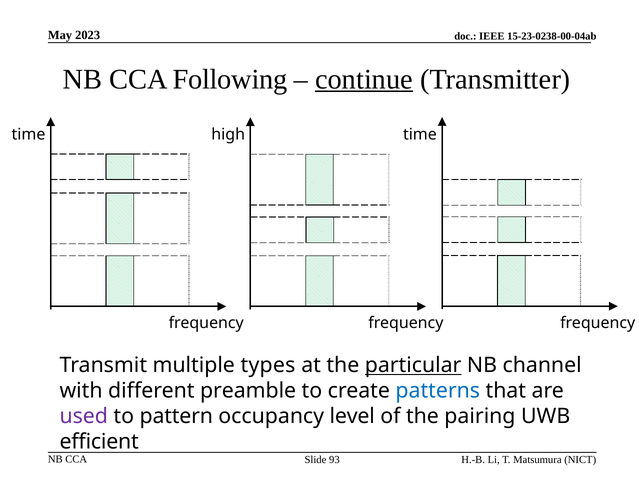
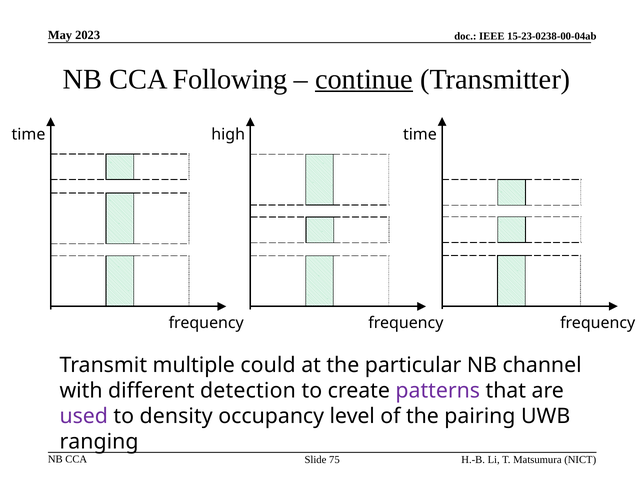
types: types -> could (268, 366)
particular underline: present -> none (413, 366)
preamble: preamble -> detection (248, 391)
patterns colour: blue -> purple (438, 391)
pattern: pattern -> density (176, 417)
efficient: efficient -> ranging (99, 442)
93: 93 -> 75 (334, 460)
